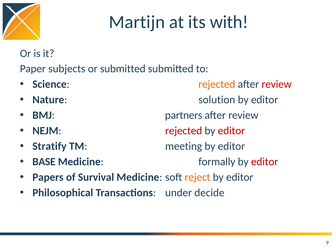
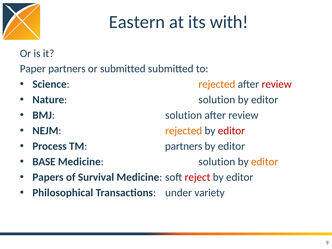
Martijn: Martijn -> Eastern (137, 22)
Paper subjects: subjects -> partners (67, 69)
BMJ partners: partners -> solution (184, 115)
rejected colour: red -> orange (184, 131)
Stratify: Stratify -> Process (50, 146)
TM meeting: meeting -> partners (184, 146)
Medicine formally: formally -> solution (217, 162)
editor colour: red -> orange (265, 162)
reject colour: orange -> red (198, 177)
decide: decide -> variety (210, 193)
